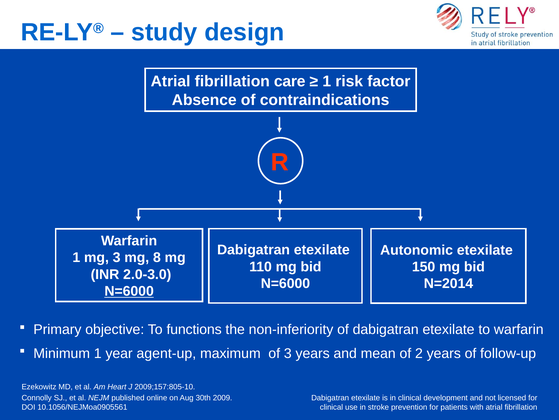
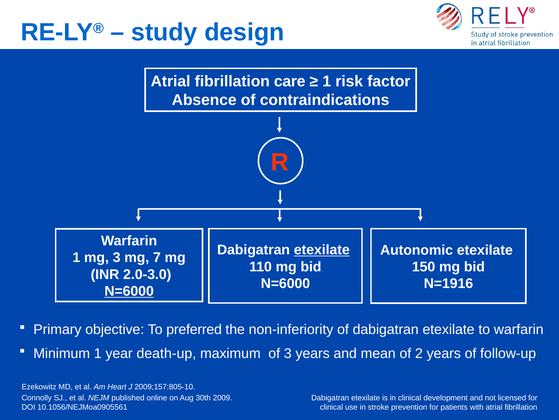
etexilate underline: none -> present (322, 250)
8: 8 -> 7 (157, 257)
N=2014: N=2014 -> N=1916 (448, 283)
functions: functions -> preferred (194, 329)
agent-up: agent-up -> death-up (166, 353)
